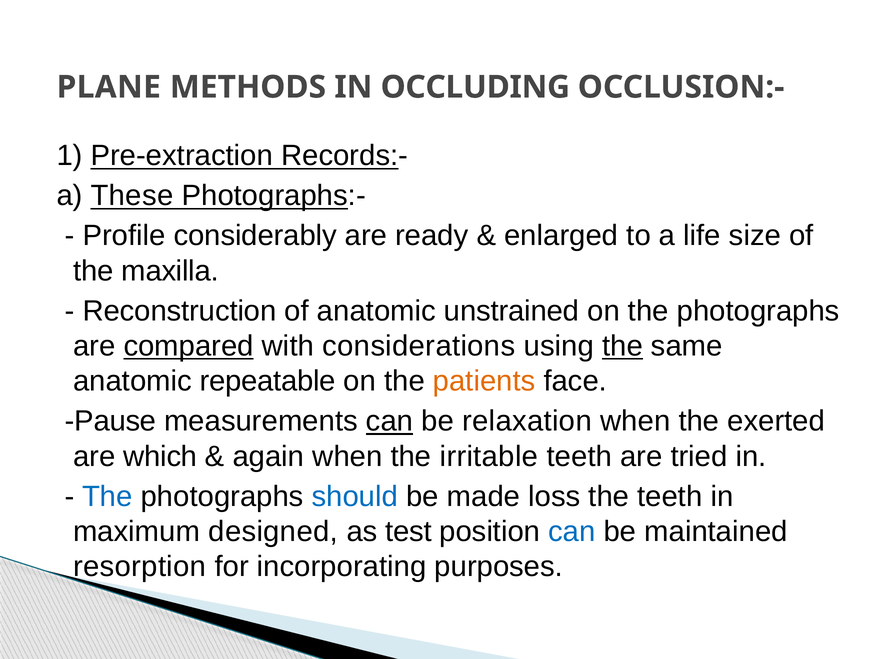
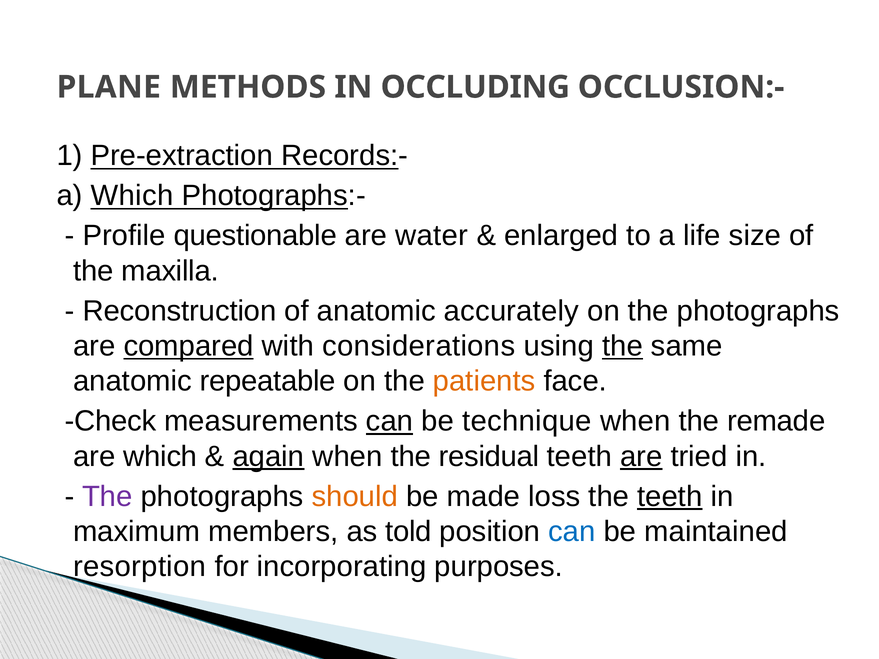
a These: These -> Which (132, 196)
considerably: considerably -> questionable (255, 236)
ready: ready -> water (432, 236)
unstrained: unstrained -> accurately (511, 311)
Pause: Pause -> Check (111, 421)
relaxation: relaxation -> technique (527, 421)
exerted: exerted -> remade (776, 421)
again underline: none -> present (268, 457)
irritable: irritable -> residual (489, 457)
are underline: none -> present (641, 457)
The colour: blue -> purple (107, 497)
should colour: blue -> orange (355, 497)
teeth underline: none -> present (670, 497)
designed: designed -> members (273, 532)
test: test -> told (409, 532)
